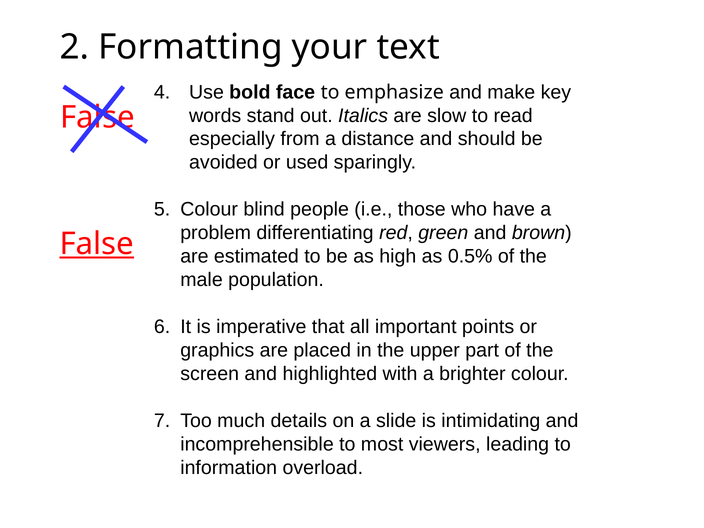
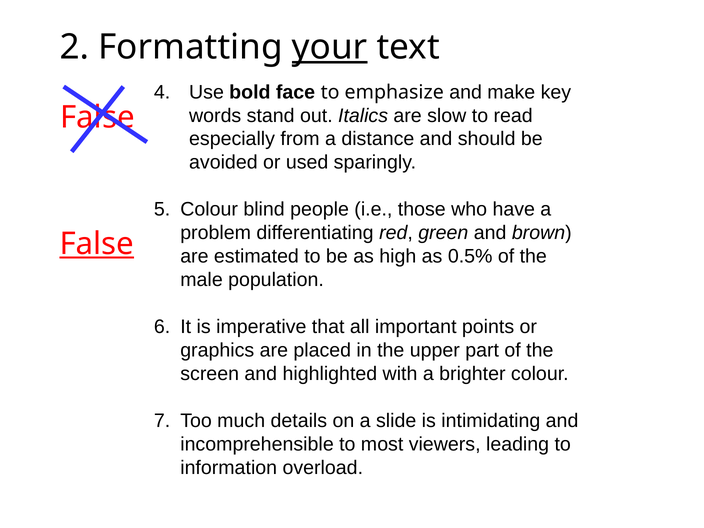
your underline: none -> present (330, 47)
